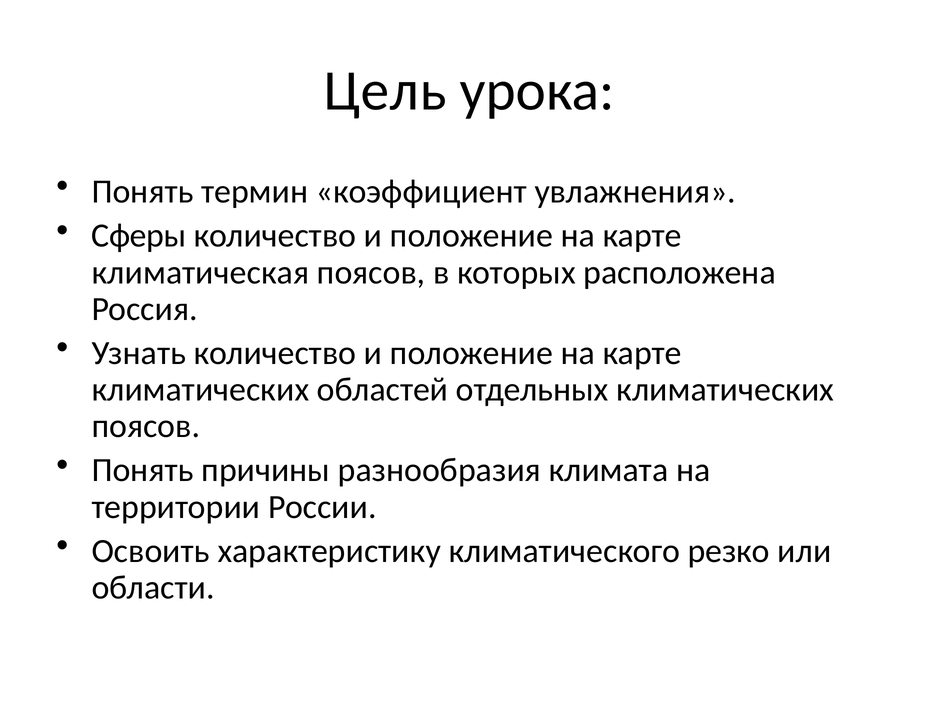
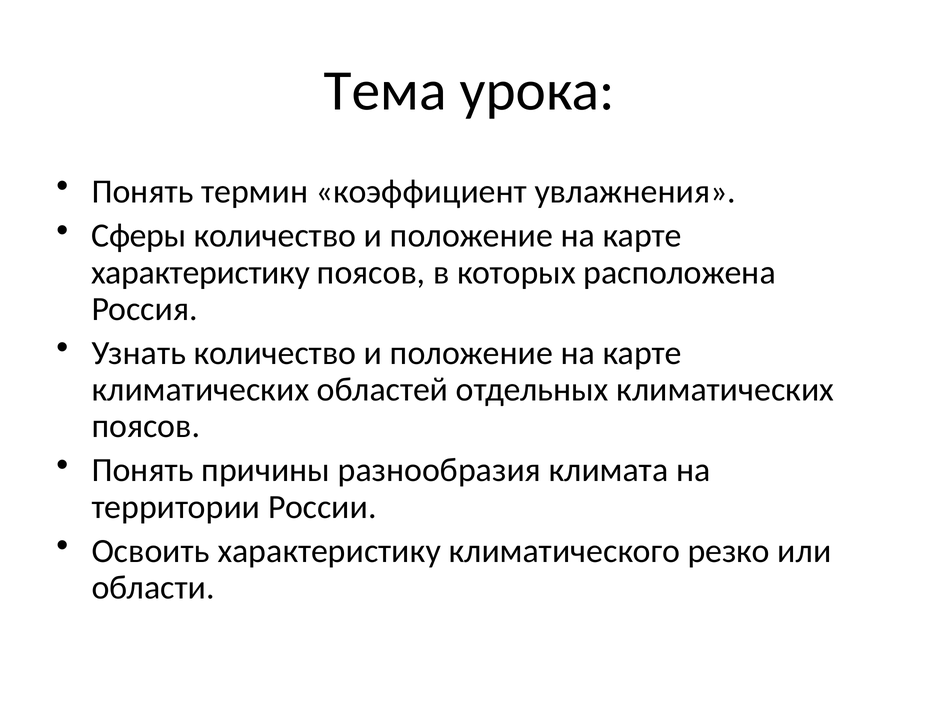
Цель: Цель -> Тема (385, 91)
климатическая: климатическая -> характеристику (201, 272)
